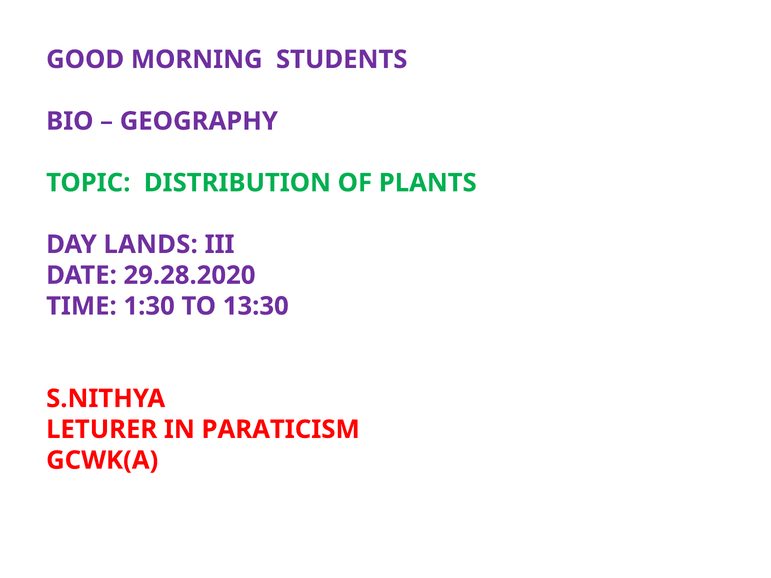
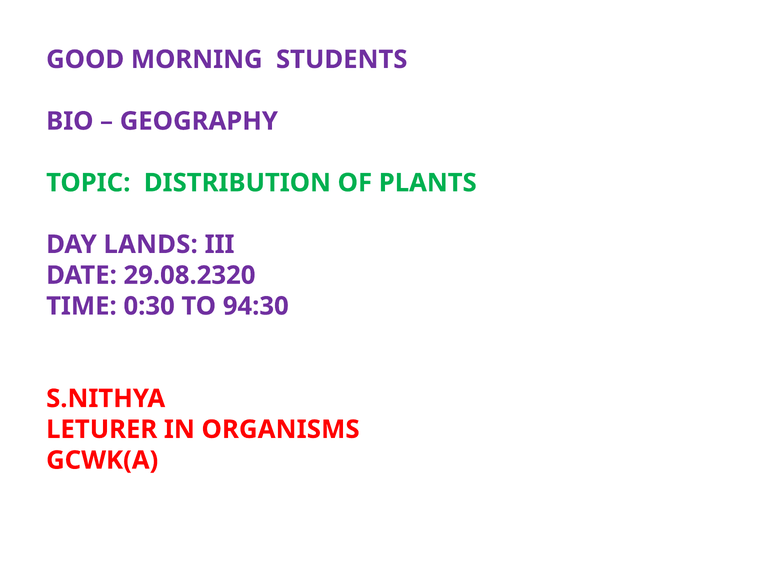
29.28.2020: 29.28.2020 -> 29.08.2320 (189, 275)
1:30: 1:30 -> 0:30 (149, 306)
13:30: 13:30 -> 94:30 (256, 306)
PARATICISM: PARATICISM -> ORGANISMS (281, 430)
